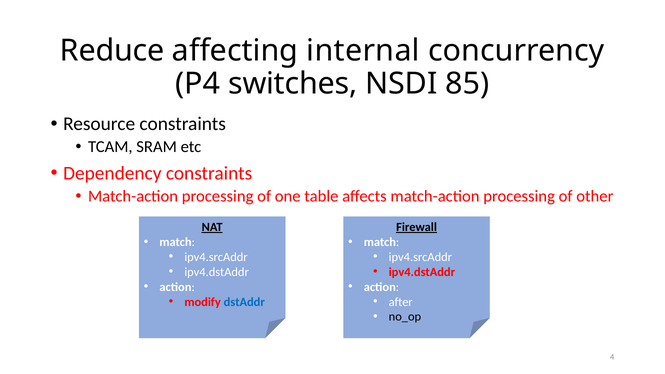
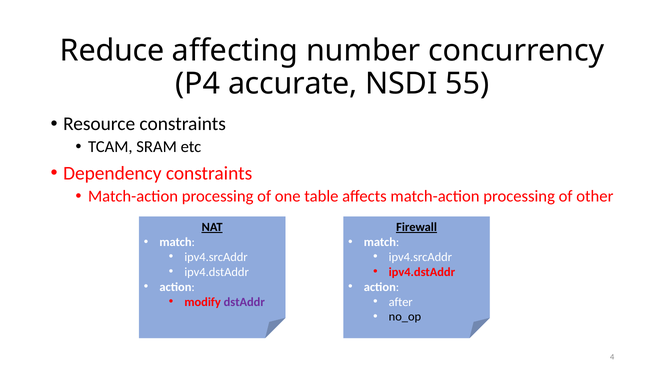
internal: internal -> number (363, 51)
switches: switches -> accurate (293, 84)
85: 85 -> 55 (467, 84)
dstAddr colour: blue -> purple (244, 302)
